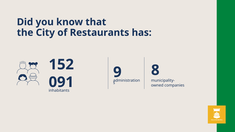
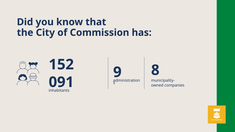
Restaurants: Restaurants -> Commission (100, 33)
